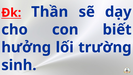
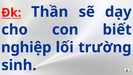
hưởng: hưởng -> nghiệp (26, 47)
